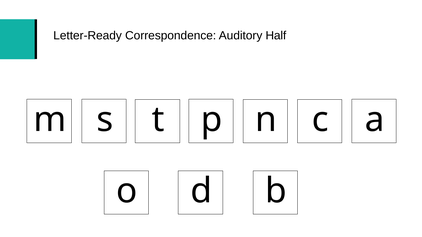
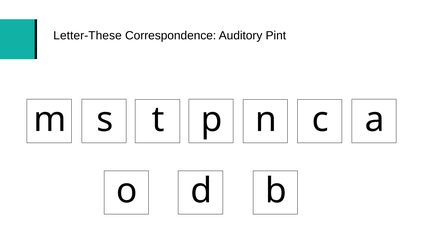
Letter-Ready: Letter-Ready -> Letter-These (88, 36)
Half: Half -> Pint (276, 36)
